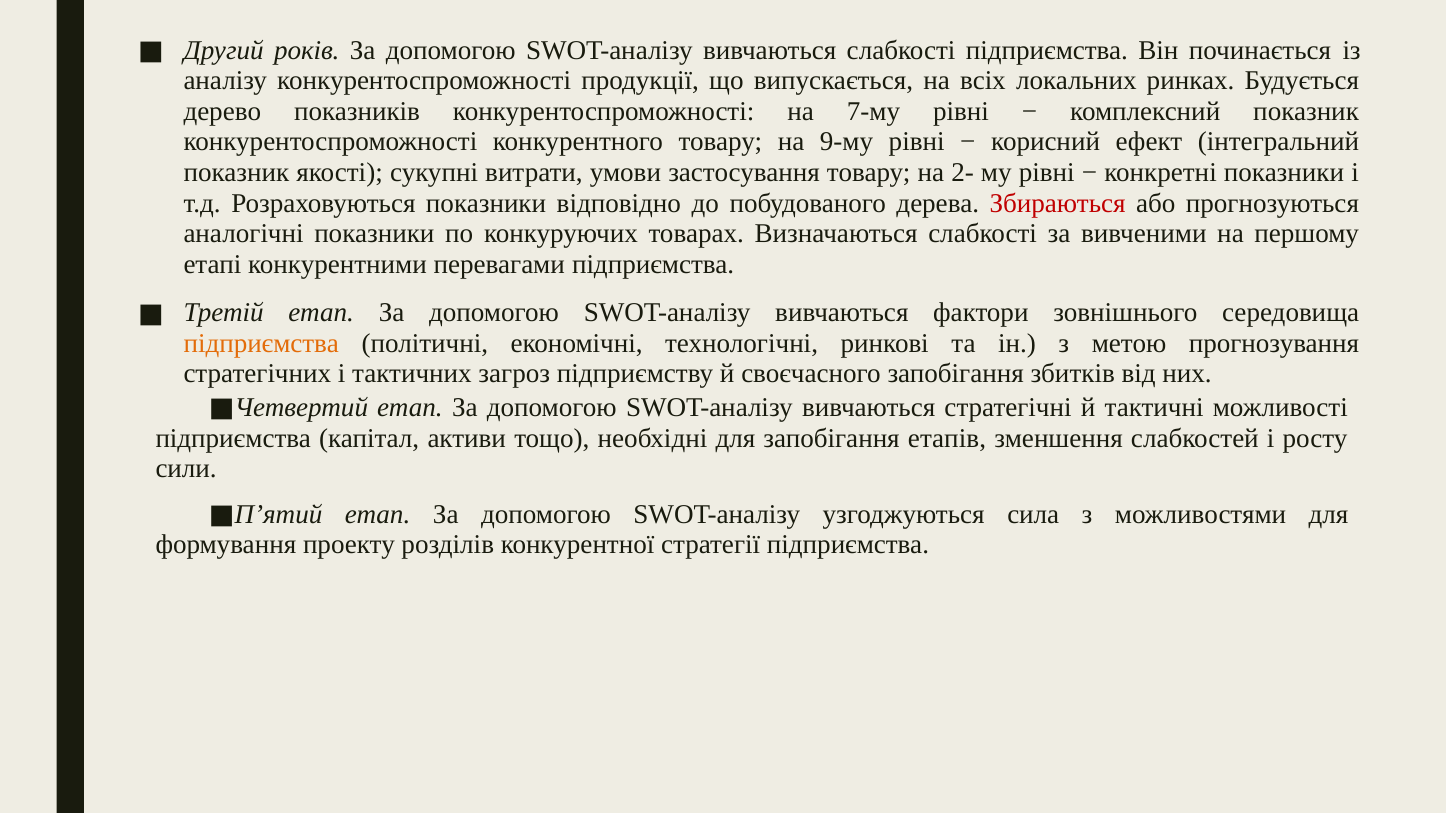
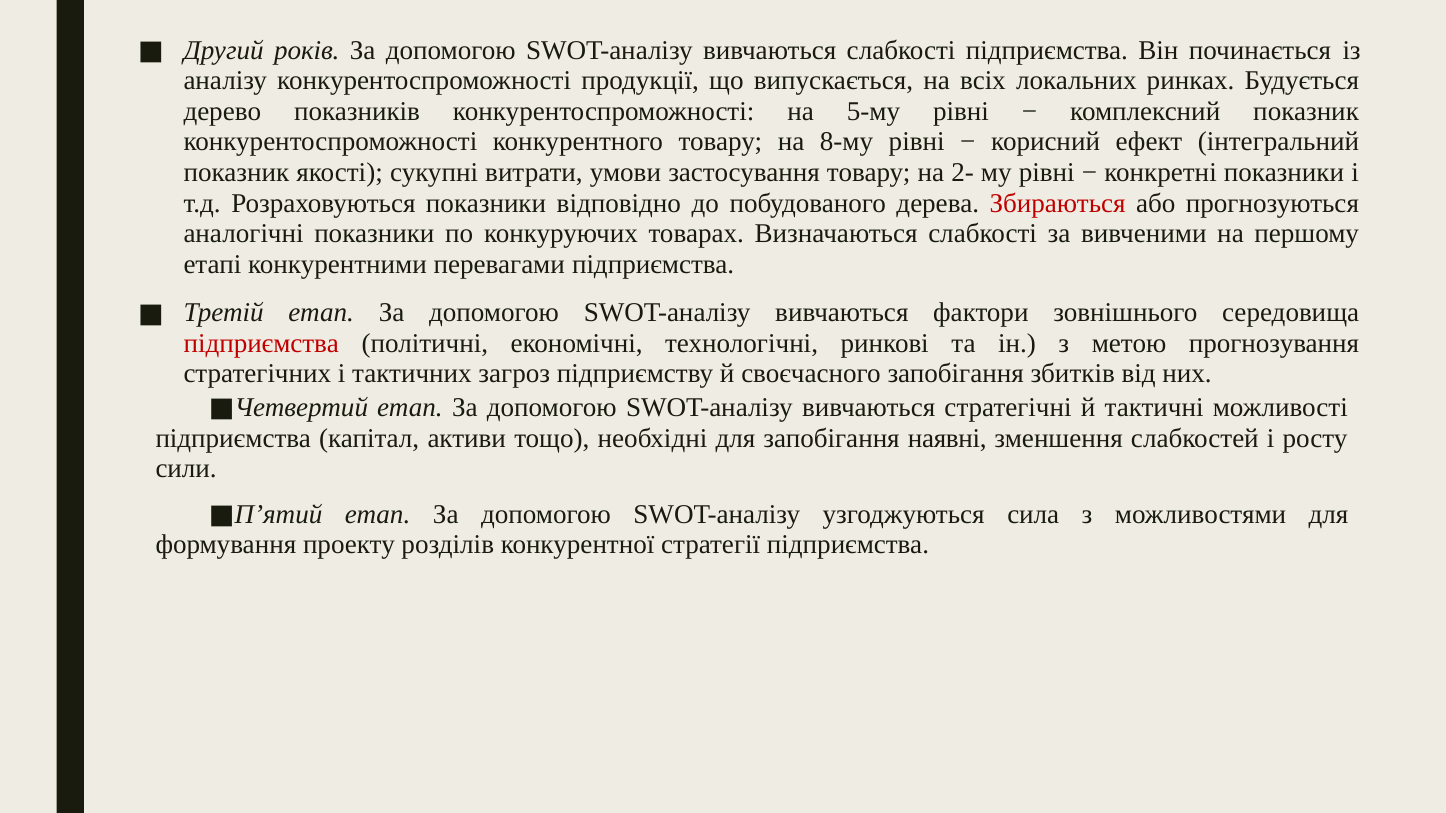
7-му: 7-му -> 5-му (874, 112)
9-му: 9-му -> 8-му (847, 142)
підприємства colour: orange -> red (261, 344)
етапів: етапів -> наявні (947, 438)
